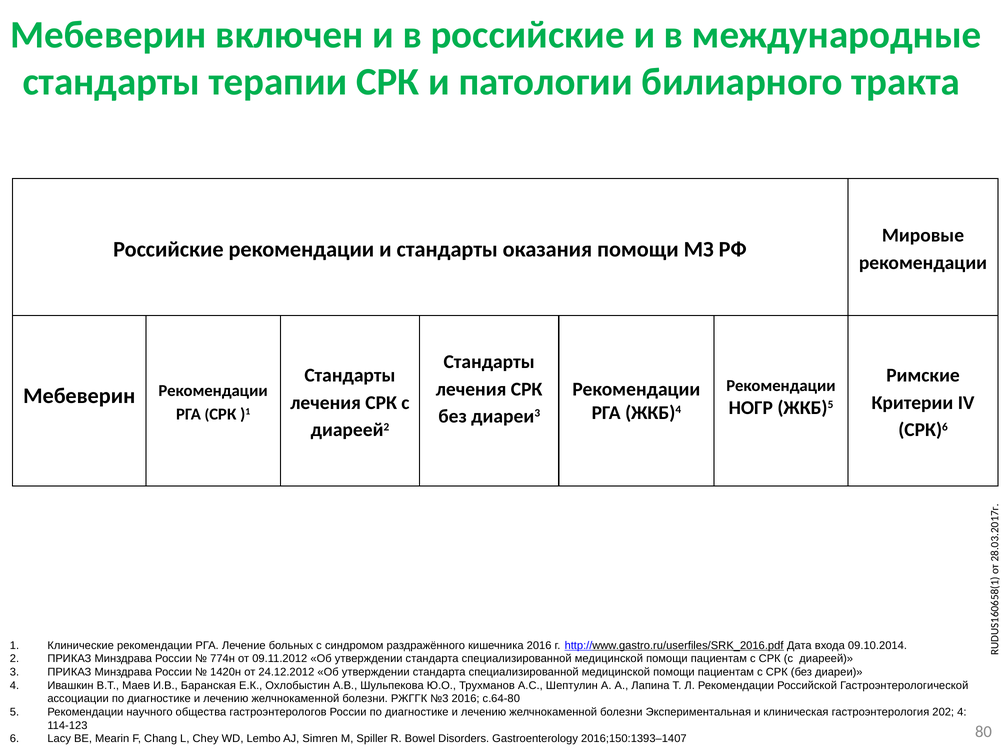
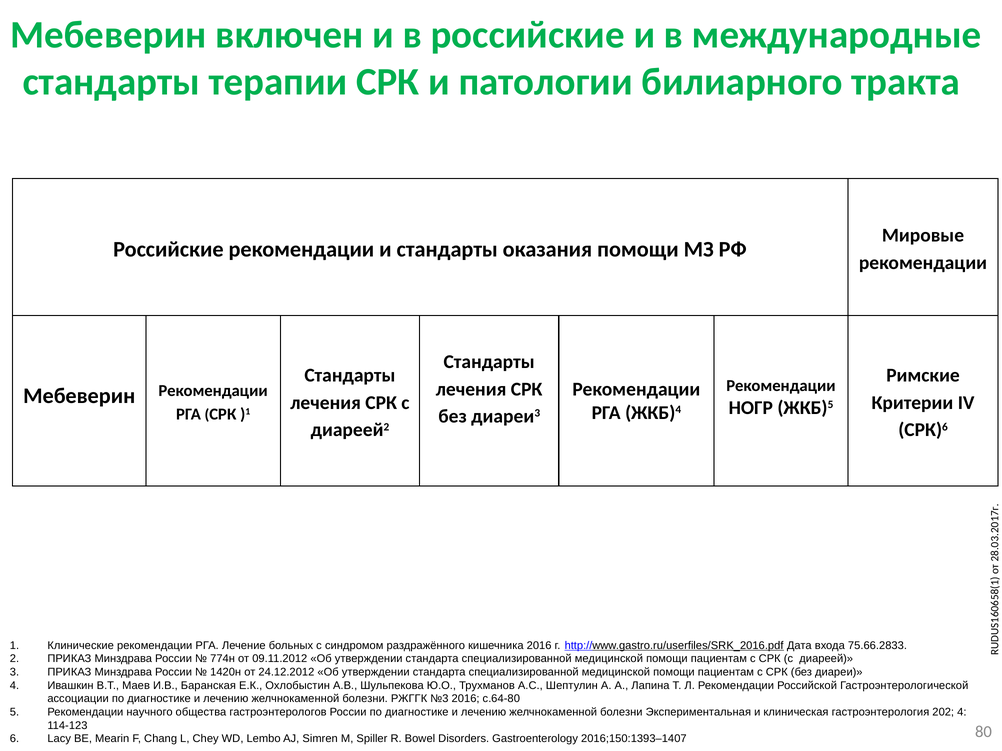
09.10.2014: 09.10.2014 -> 75.66.2833 (877, 646)
